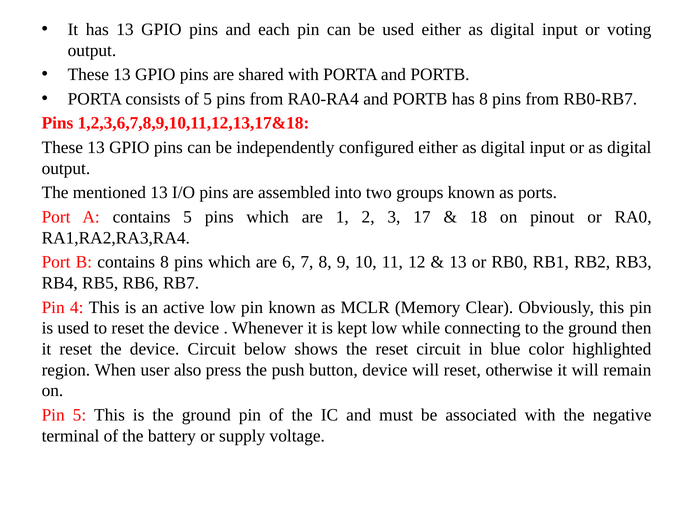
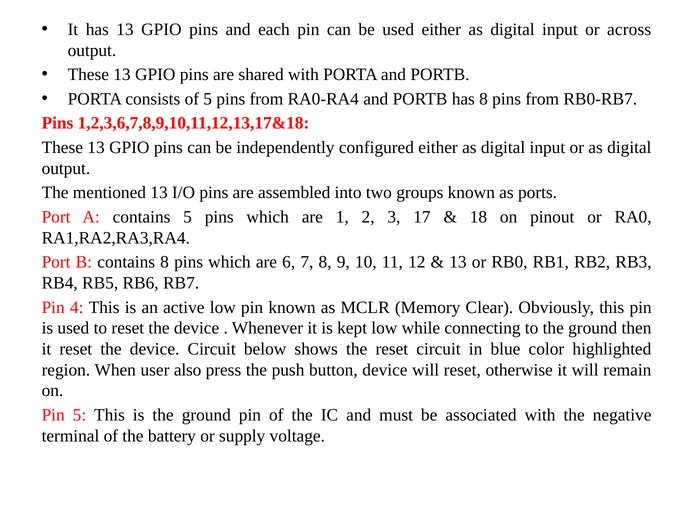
voting: voting -> across (629, 29)
